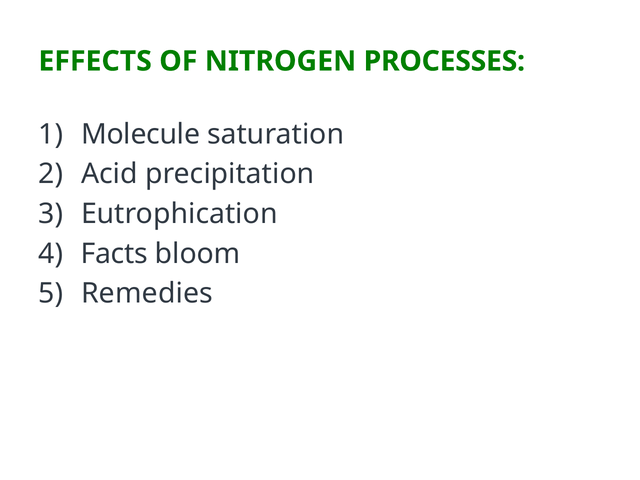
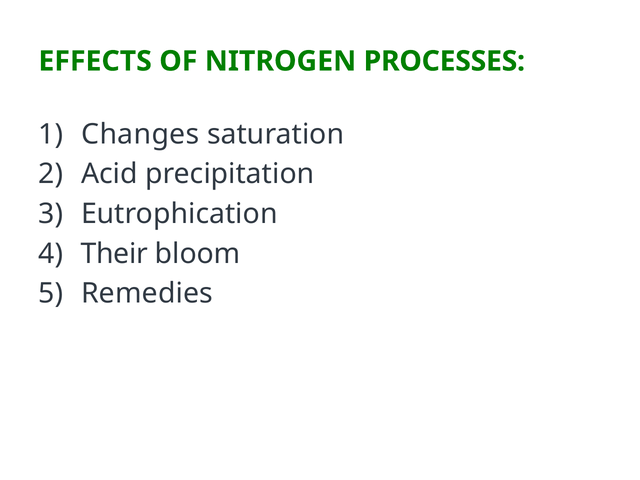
Molecule: Molecule -> Changes (140, 134)
Facts: Facts -> Their (114, 254)
